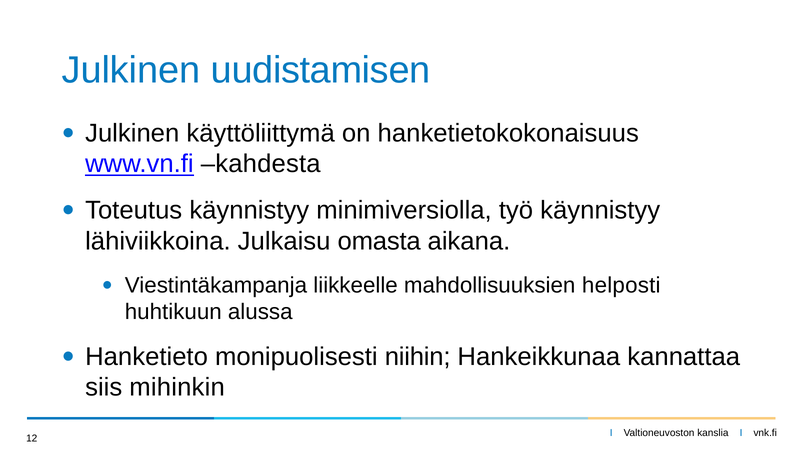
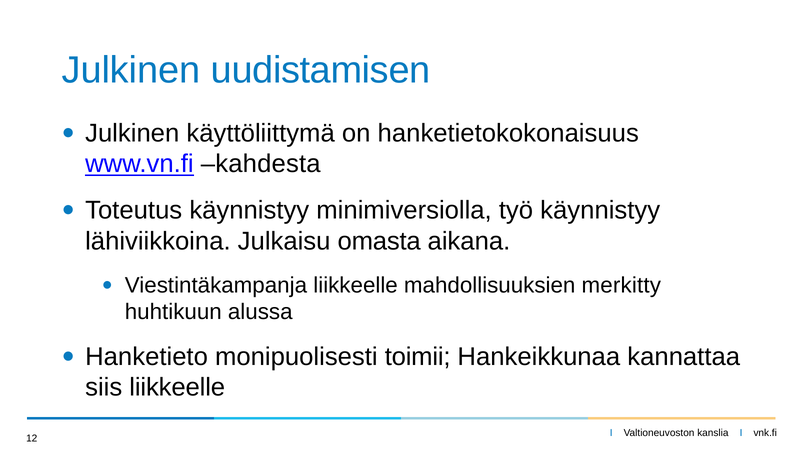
helposti: helposti -> merkitty (621, 285)
niihin: niihin -> toimii (418, 357)
siis mihinkin: mihinkin -> liikkeelle (177, 388)
